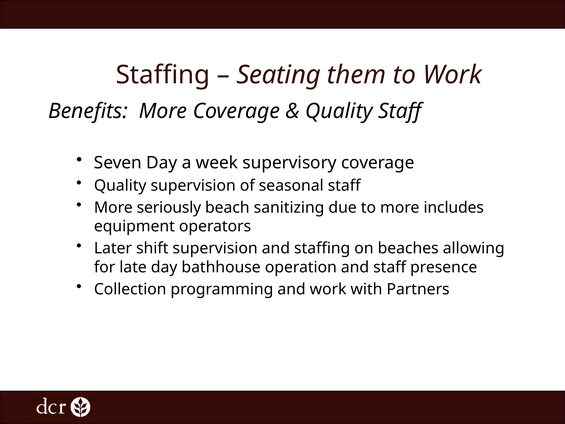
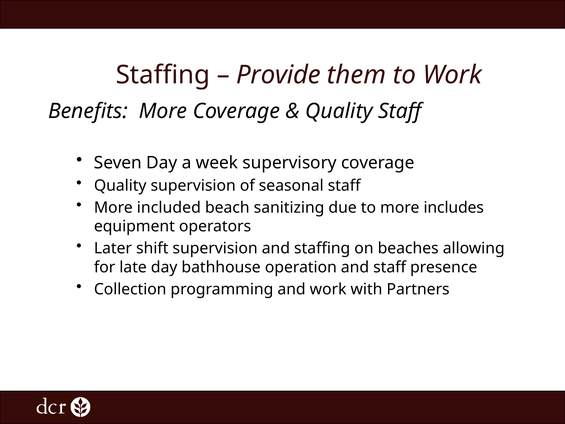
Seating: Seating -> Provide (279, 75)
seriously: seriously -> included (169, 207)
